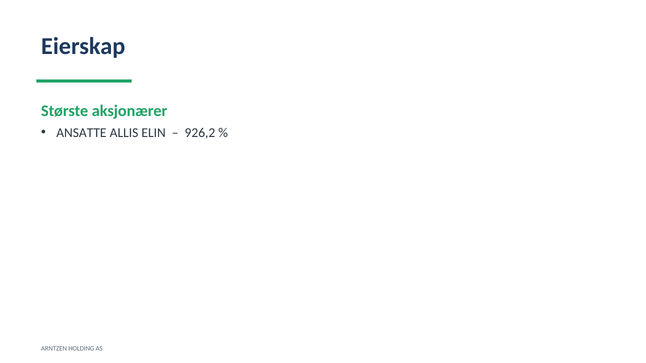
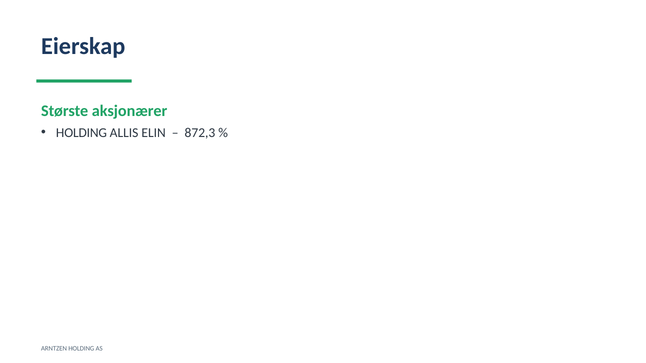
ANSATTE: ANSATTE -> HOLDING (81, 133)
926,2: 926,2 -> 872,3 (200, 133)
